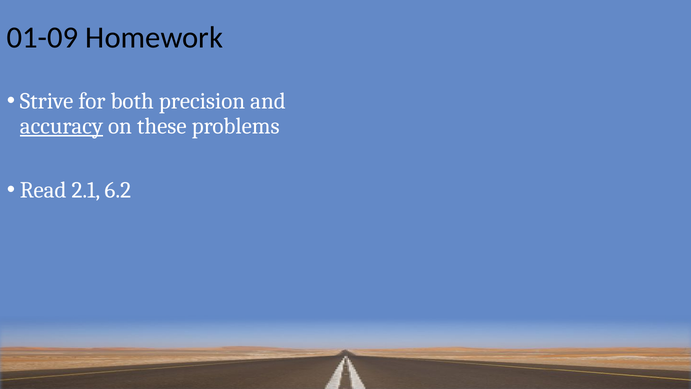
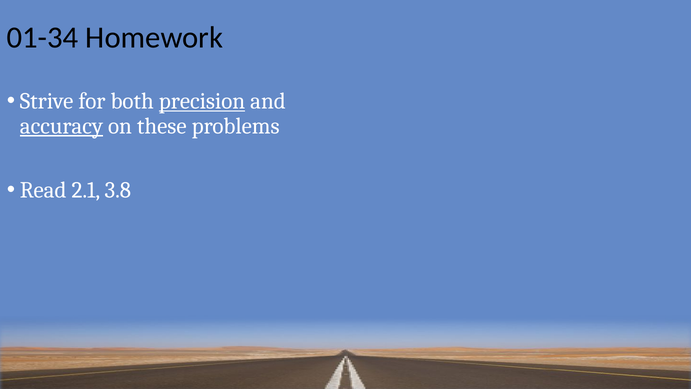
01-09: 01-09 -> 01-34 (43, 37)
precision underline: none -> present (202, 101)
6.2: 6.2 -> 3.8 (118, 190)
